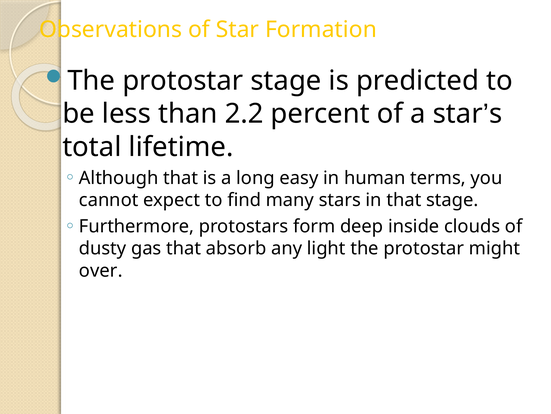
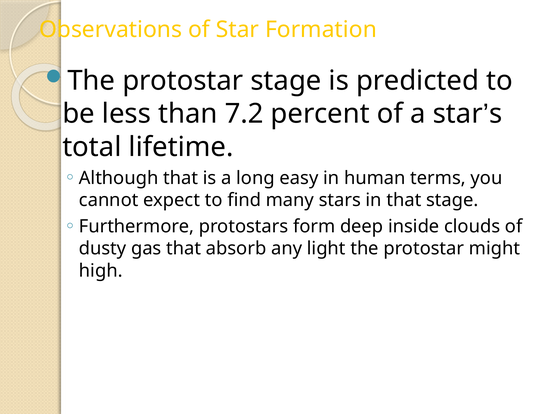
2.2: 2.2 -> 7.2 (244, 114)
over: over -> high (101, 270)
